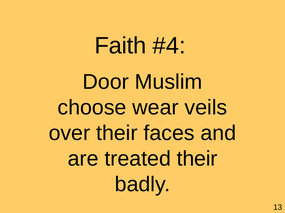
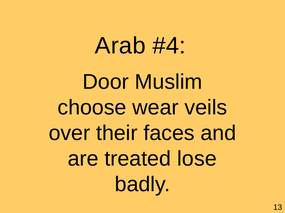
Faith: Faith -> Arab (120, 46)
treated their: their -> lose (197, 159)
